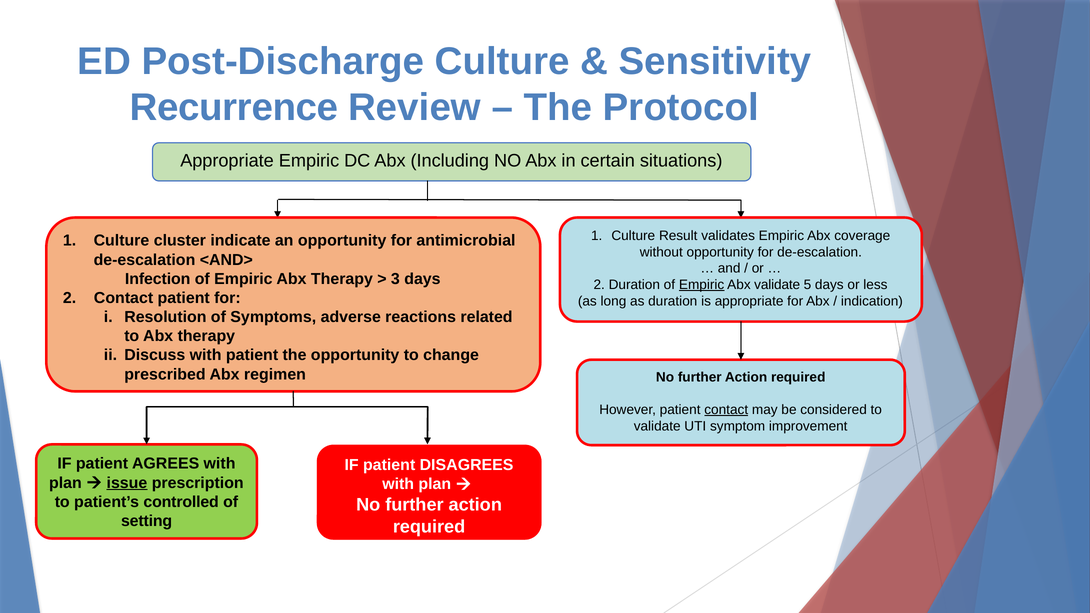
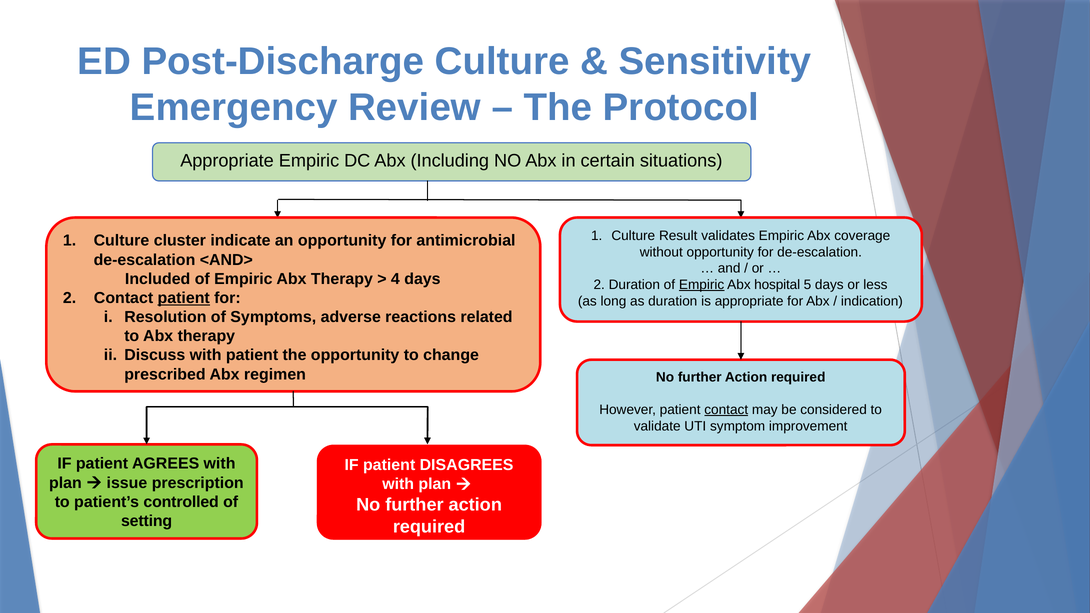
Recurrence: Recurrence -> Emergency (234, 108)
Infection: Infection -> Included (158, 279)
3: 3 -> 4 (395, 279)
Abx validate: validate -> hospital (777, 285)
patient underline: none -> present (184, 298)
issue underline: present -> none (127, 483)
